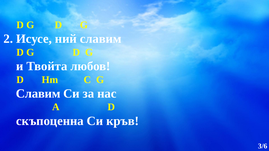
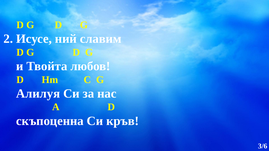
Славим: Славим -> Алилуя (38, 94)
